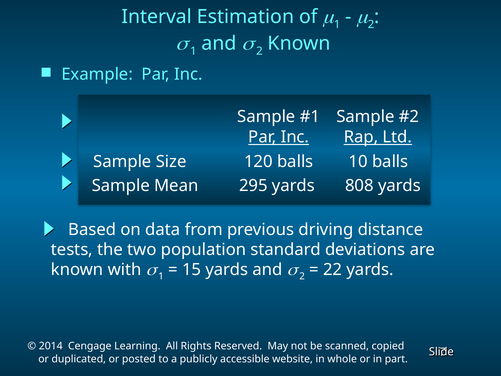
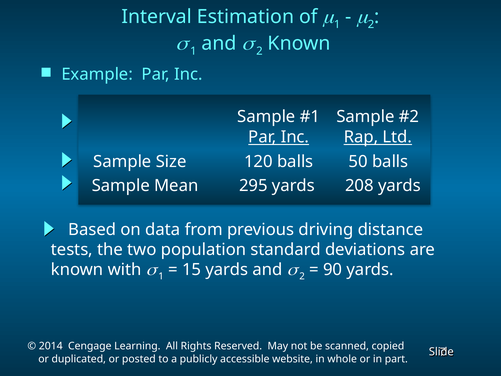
10: 10 -> 50 (358, 162)
808: 808 -> 208 (359, 186)
22: 22 -> 90 (333, 270)
